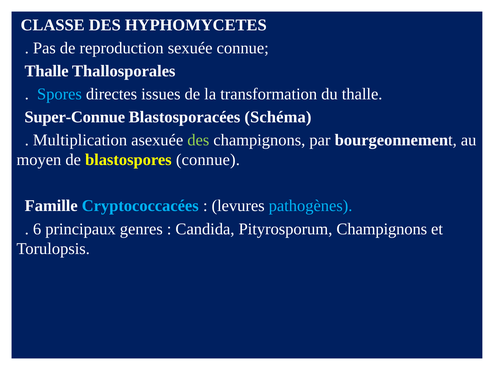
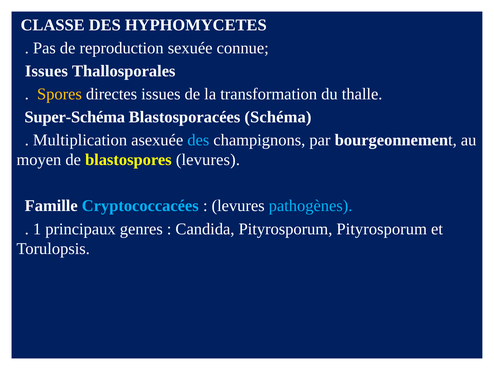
Thalle: Thalle -> Issues (46, 71)
Spores colour: light blue -> yellow (59, 94)
Super-Connue: Super-Connue -> Super-Schéma (75, 117)
des colour: light green -> light blue (198, 140)
blastospores connue: connue -> levures (208, 160)
6: 6 -> 1 (37, 229)
Pityrosporum Champignons: Champignons -> Pityrosporum (382, 229)
